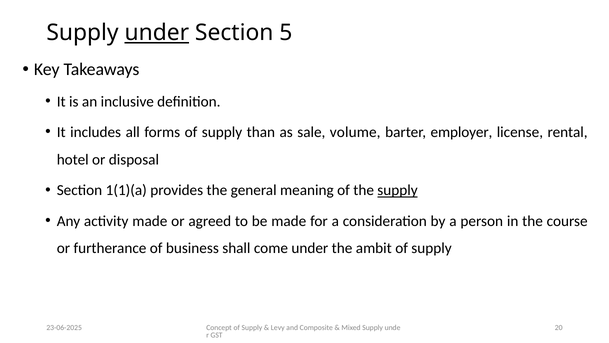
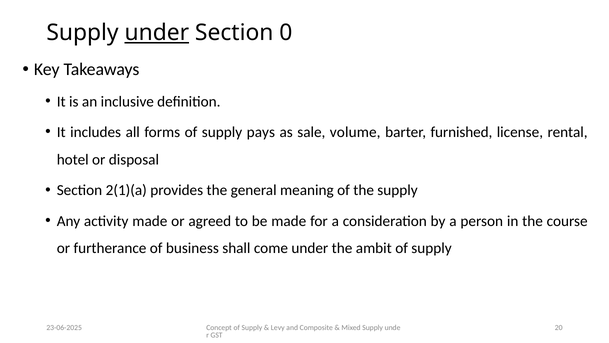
5: 5 -> 0 (286, 33)
than: than -> pays (261, 132)
employer: employer -> furnished (461, 132)
1(1)(a: 1(1)(a -> 2(1)(a (126, 190)
supply underline: present -> none (398, 190)
